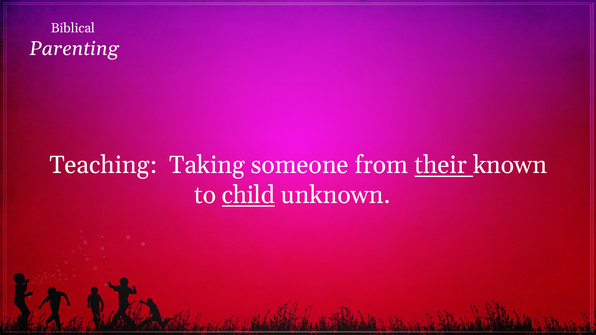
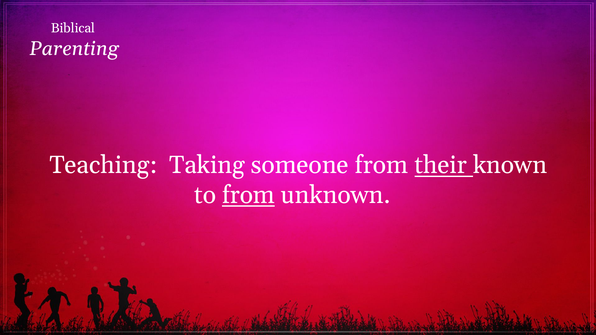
to child: child -> from (248, 195)
